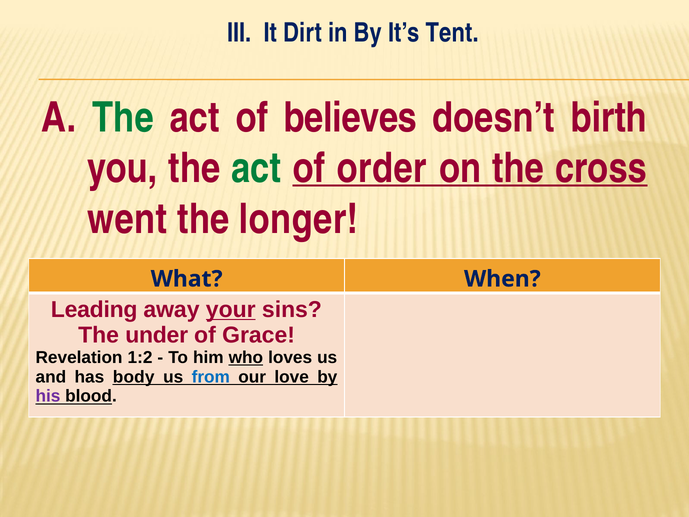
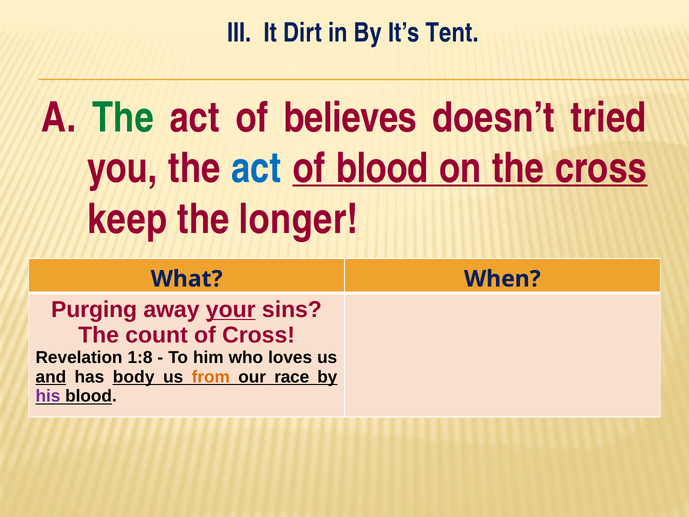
birth: birth -> tried (609, 118)
act colour: green -> blue (256, 168)
of order: order -> blood (382, 168)
went: went -> keep (127, 219)
Leading: Leading -> Purging (94, 309)
under: under -> count (157, 335)
of Grace: Grace -> Cross (259, 335)
1:2: 1:2 -> 1:8 (140, 357)
who underline: present -> none (246, 357)
and underline: none -> present (51, 377)
from colour: blue -> orange (211, 377)
love: love -> race (292, 377)
